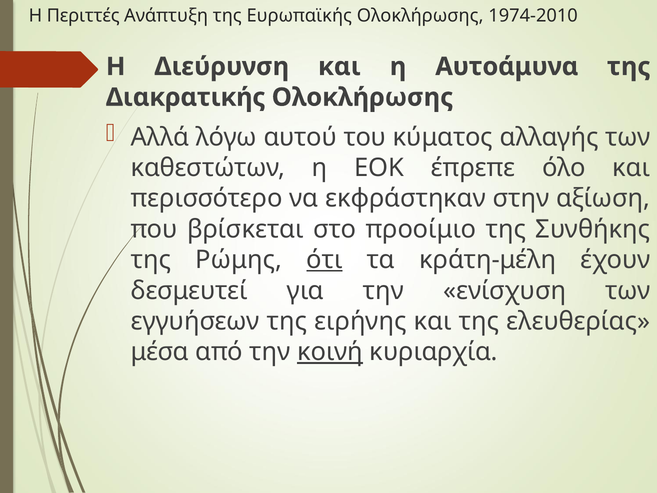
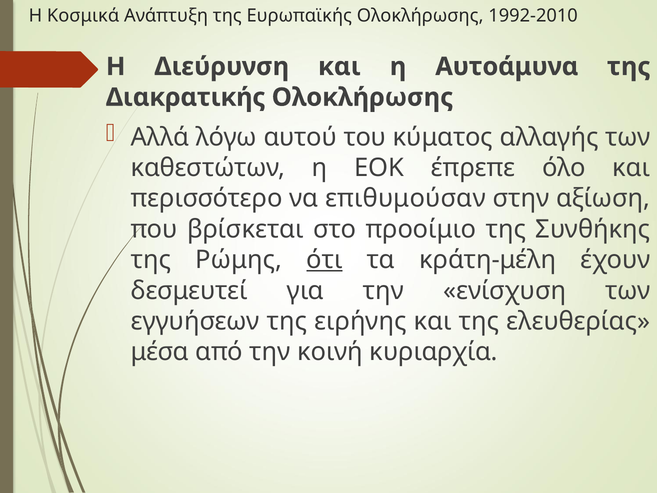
Περιττές: Περιττές -> Κοσμικά (83, 16)
1974-2010: 1974-2010 -> 1992-2010 (533, 16)
εκφράστηκαν: εκφράστηκαν -> επιθυμούσαν (405, 198)
κοινή underline: present -> none (330, 352)
